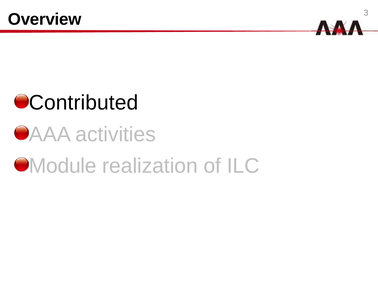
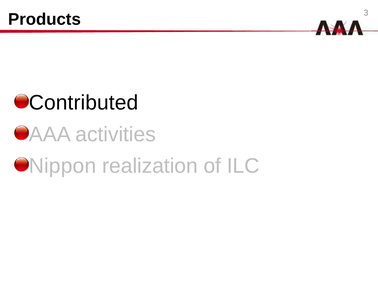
Overview: Overview -> Products (45, 19)
Module: Module -> Nippon (63, 166)
